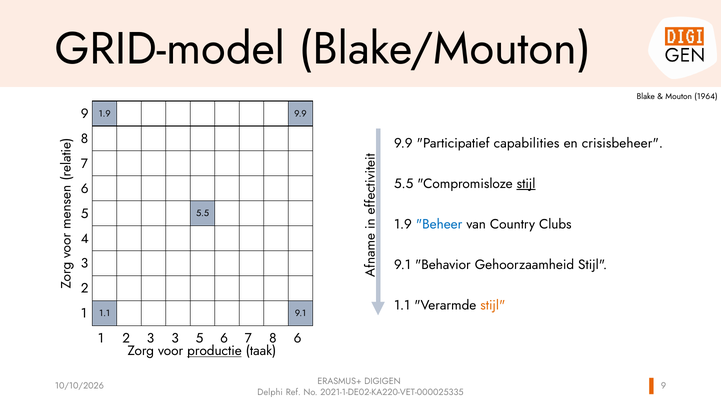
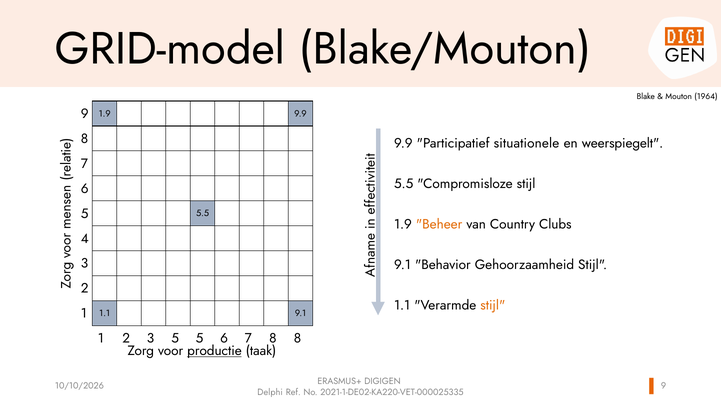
capabilities: capabilities -> situationele (527, 144)
crisisbeheer: crisisbeheer -> weerspiegelt (623, 144)
stijl underline: present -> none (526, 184)
Beheer colour: blue -> orange (439, 225)
3 3: 3 -> 5 (175, 339)
8 6: 6 -> 8 (297, 339)
